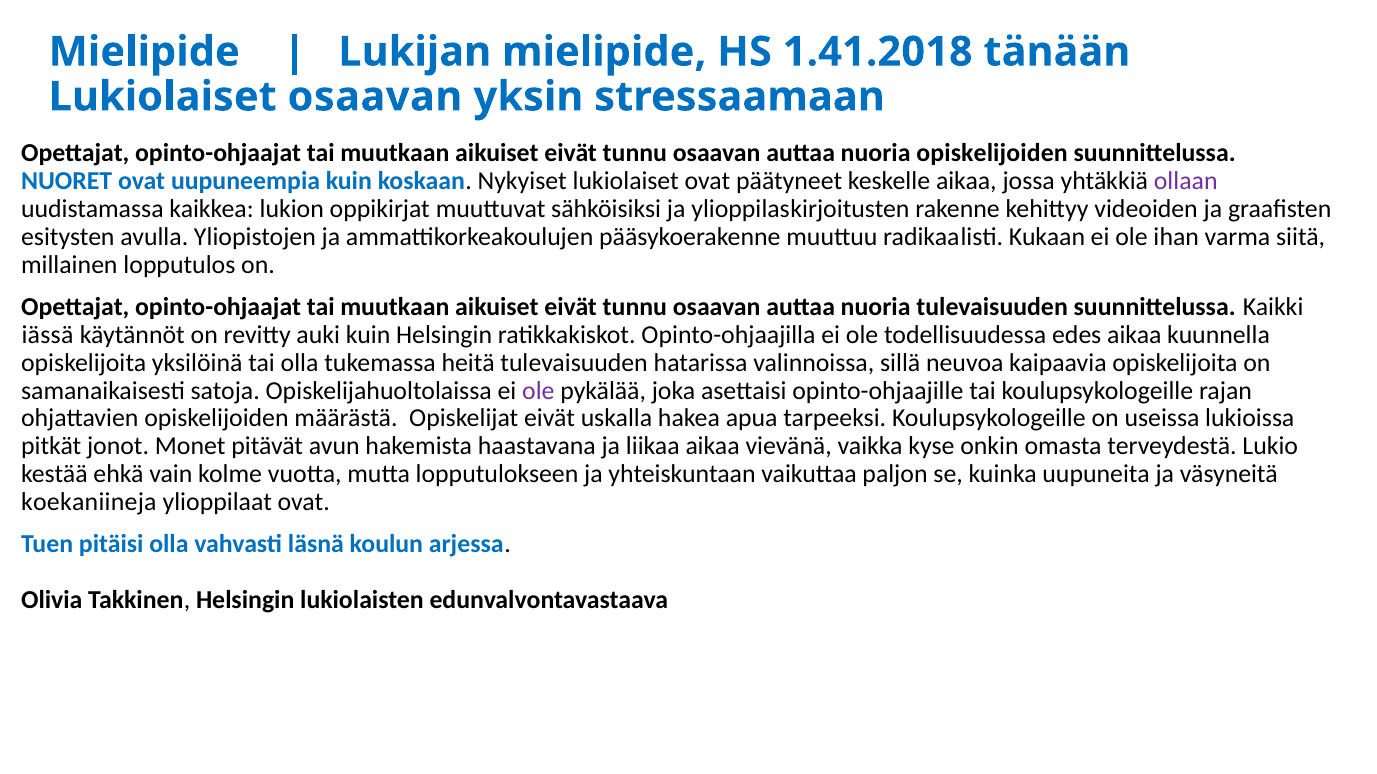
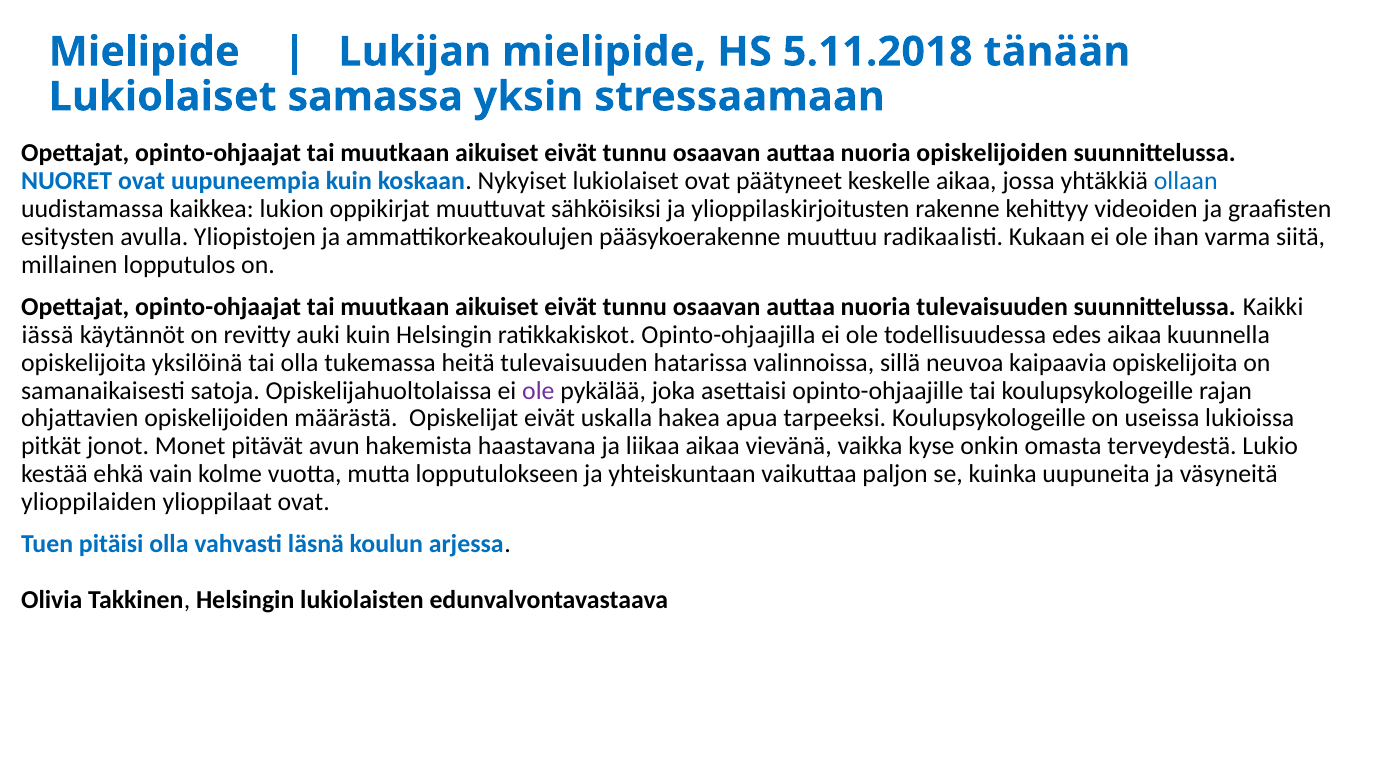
1.41.2018: 1.41.2018 -> 5.11.2018 (878, 52)
Lukiolaiset osaavan: osaavan -> samassa (375, 97)
ollaan colour: purple -> blue (1186, 181)
koekaniineja: koekaniineja -> ylioppilaiden (89, 502)
